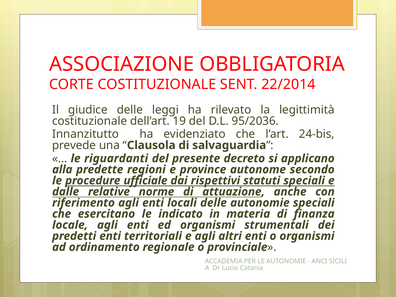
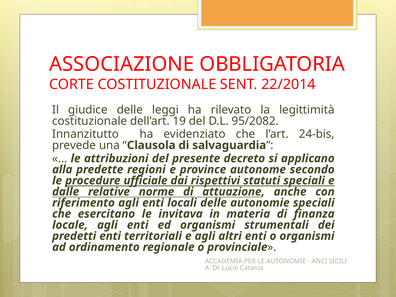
95/2036: 95/2036 -> 95/2082 (255, 121)
riguardanti: riguardanti -> attribuzioni (116, 158)
indicato: indicato -> invitava (181, 214)
